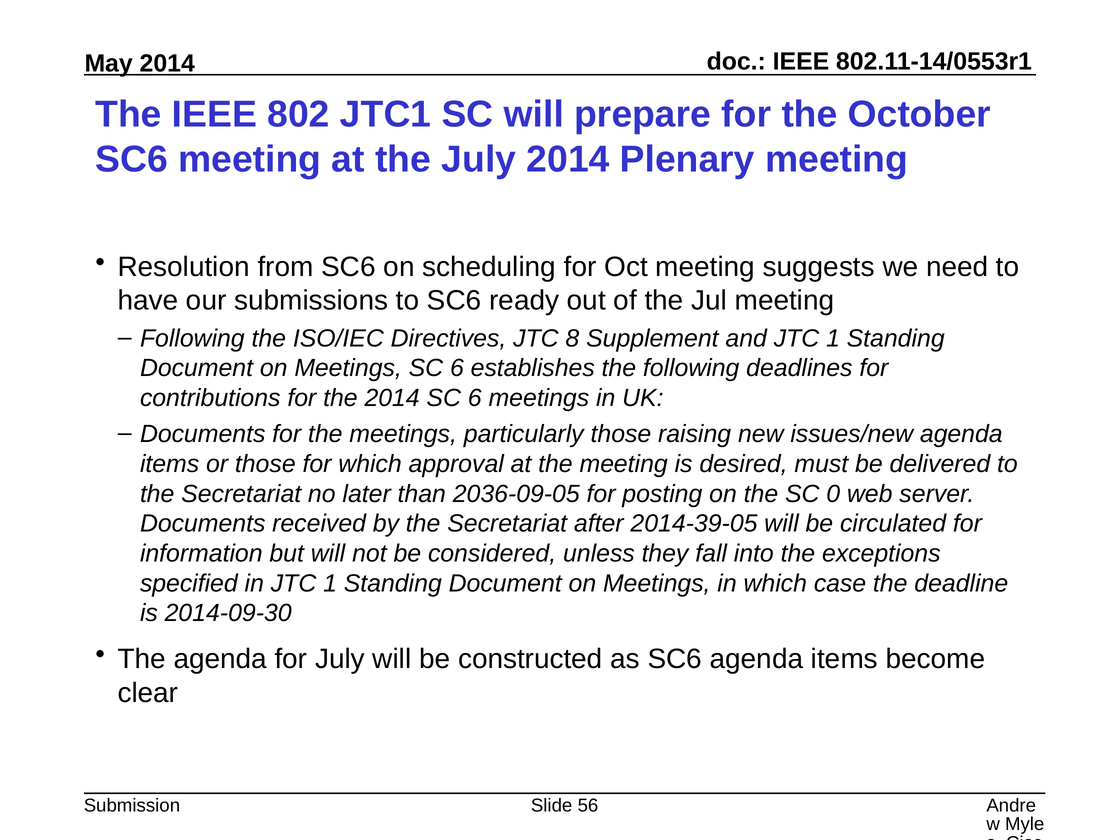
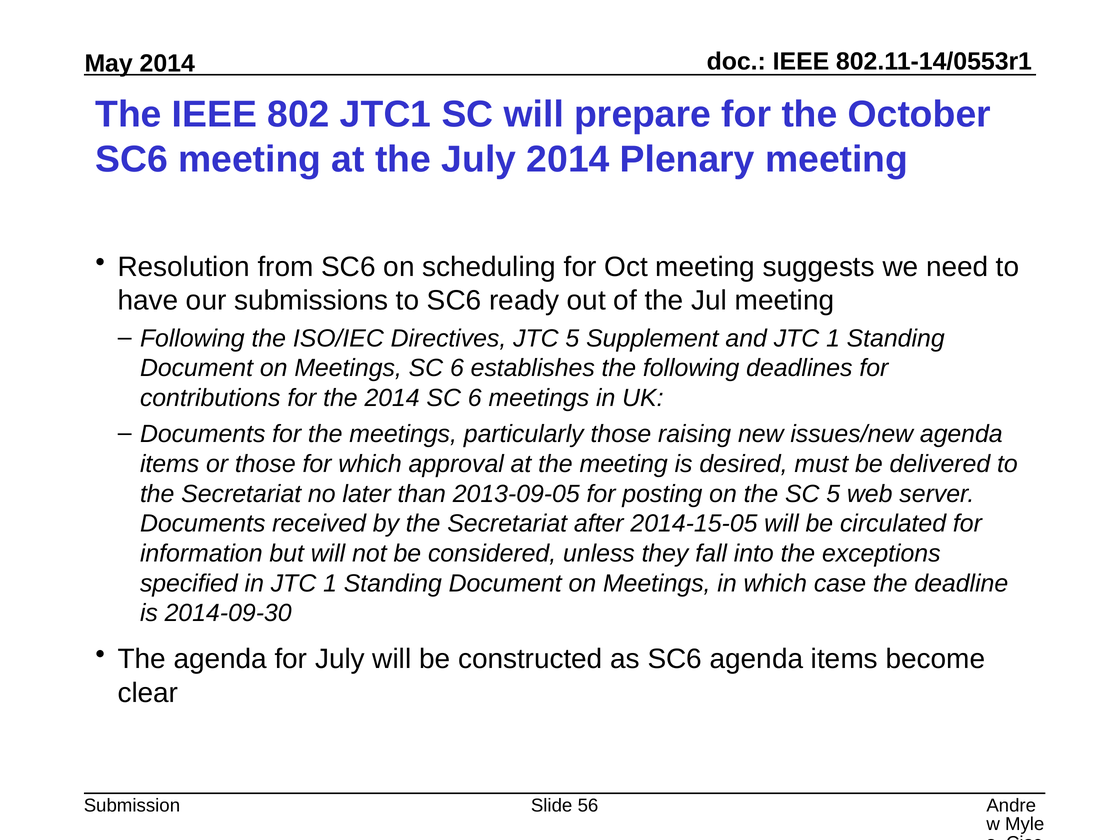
JTC 8: 8 -> 5 (572, 338)
2036-09-05: 2036-09-05 -> 2013-09-05 (516, 494)
SC 0: 0 -> 5 (833, 494)
2014-39-05: 2014-39-05 -> 2014-15-05 (694, 524)
